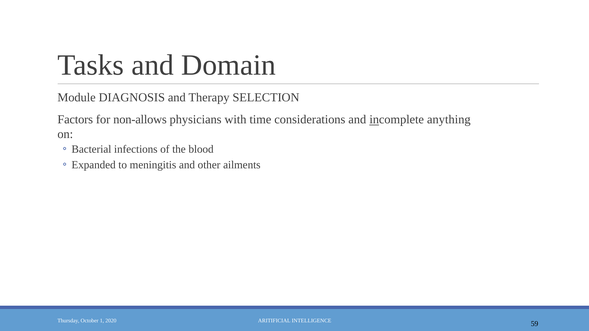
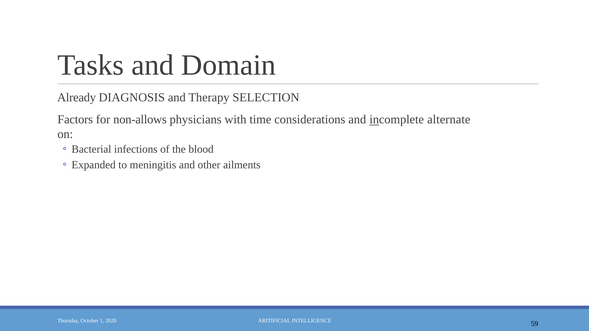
Module: Module -> Already (77, 98)
anything: anything -> alternate (449, 120)
